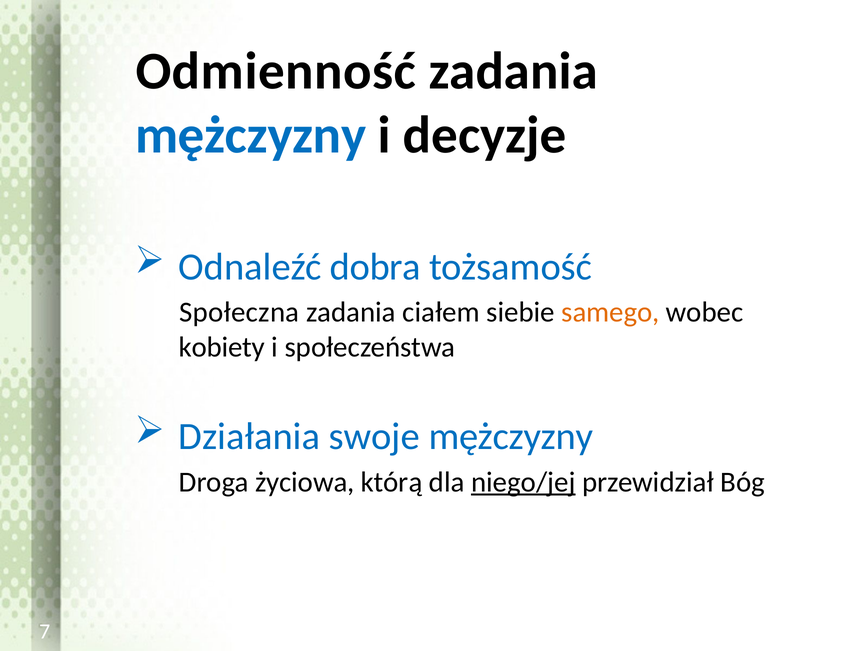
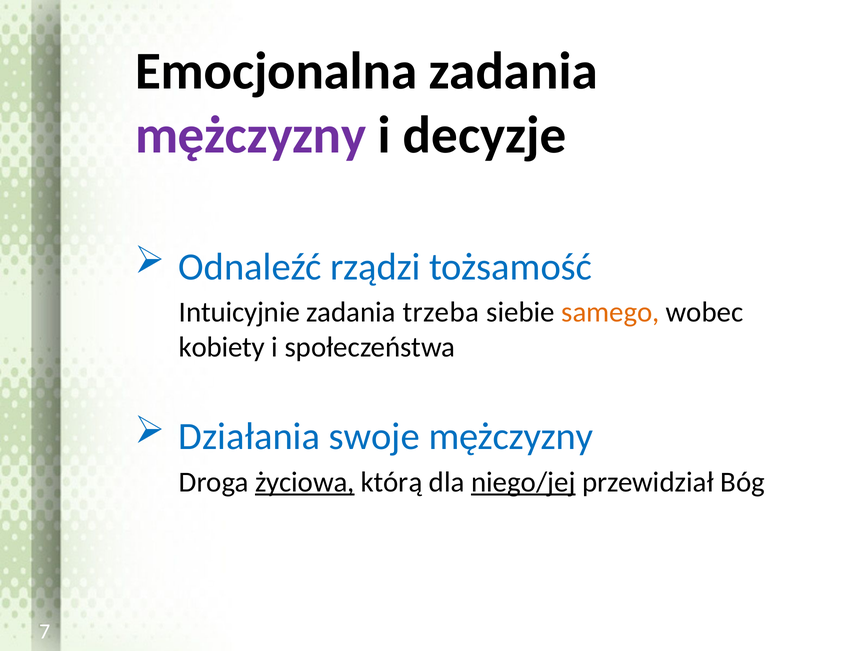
Odmienność: Odmienność -> Emocjonalna (276, 71)
mężczyzny colour: blue -> purple (251, 135)
dobra: dobra -> rządzi (375, 267)
Społeczna: Społeczna -> Intuicyjnie (239, 312)
ciałem: ciałem -> trzeba (441, 312)
życiowa underline: none -> present (305, 482)
